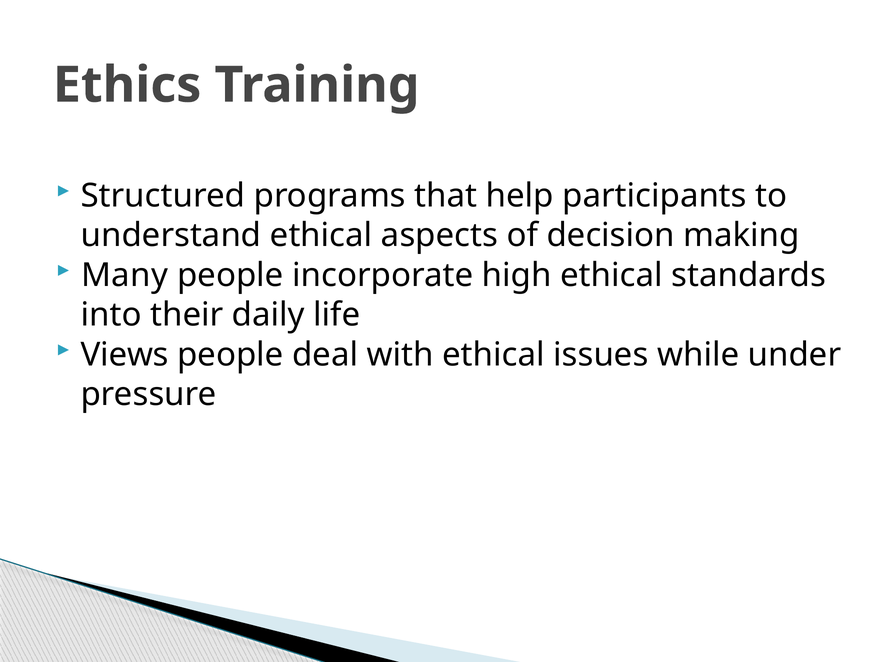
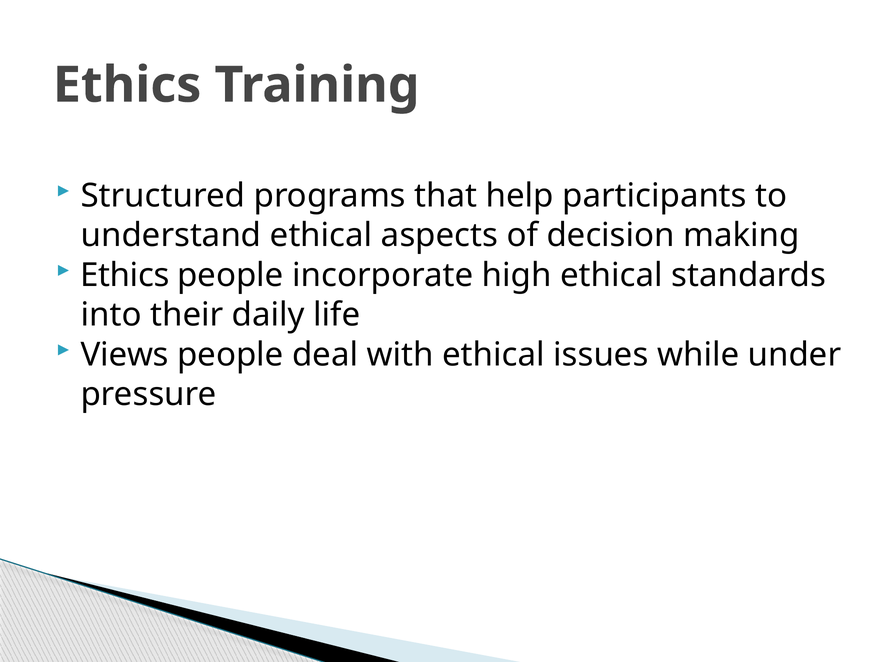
Many: Many -> Ethics (125, 275)
